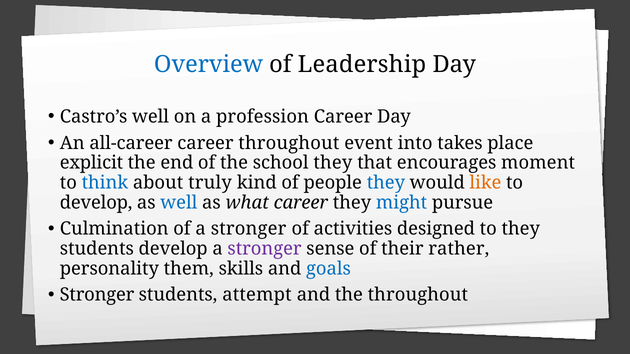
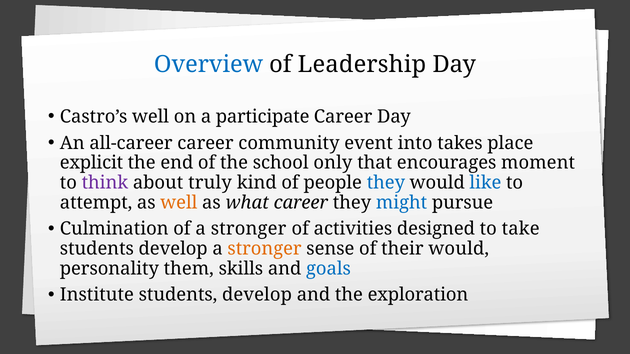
profession: profession -> participate (263, 117)
career throughout: throughout -> community (289, 143)
school they: they -> only (333, 163)
think colour: blue -> purple (105, 183)
like colour: orange -> blue (485, 183)
develop: develop -> attempt (96, 203)
well colour: blue -> orange (179, 203)
to they: they -> take (521, 229)
stronger colour: purple -> orange (265, 249)
their rather: rather -> would (459, 249)
Stronger: Stronger -> Institute (97, 295)
attempt: attempt -> develop (257, 295)
the throughout: throughout -> exploration (418, 295)
